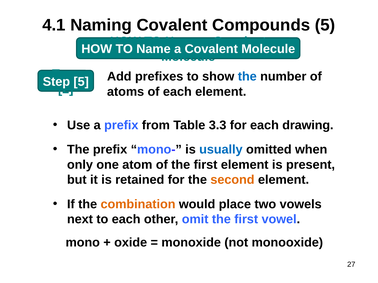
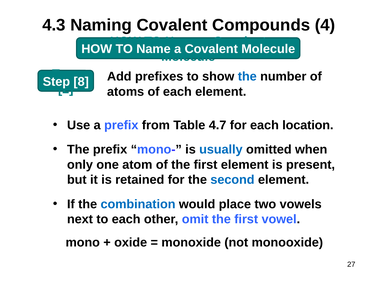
4.1: 4.1 -> 4.3 (54, 25)
Compounds 5: 5 -> 4 (325, 25)
Step 5: 5 -> 8 (81, 82)
3.3: 3.3 -> 4.7 (218, 125)
drawing: drawing -> location (308, 125)
second colour: orange -> blue (232, 180)
combination colour: orange -> blue (138, 205)
